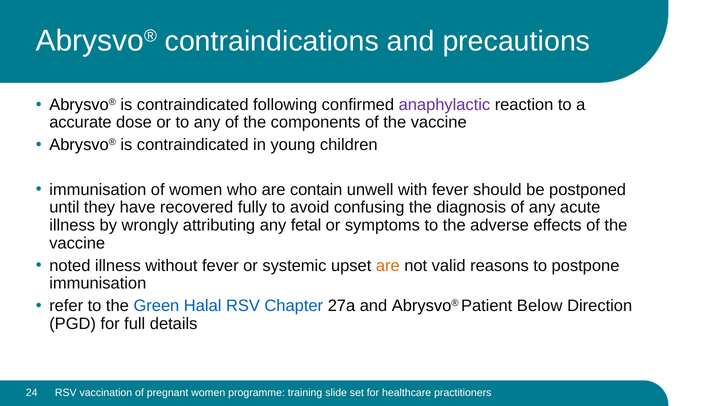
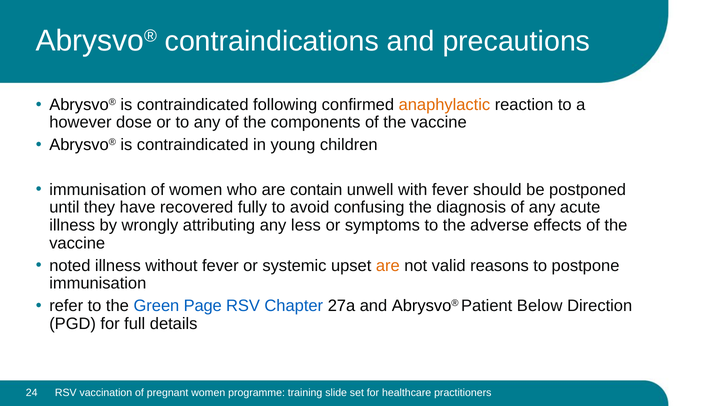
anaphylactic colour: purple -> orange (444, 105)
accurate: accurate -> however (80, 122)
fetal: fetal -> less (306, 225)
Halal: Halal -> Page (203, 305)
